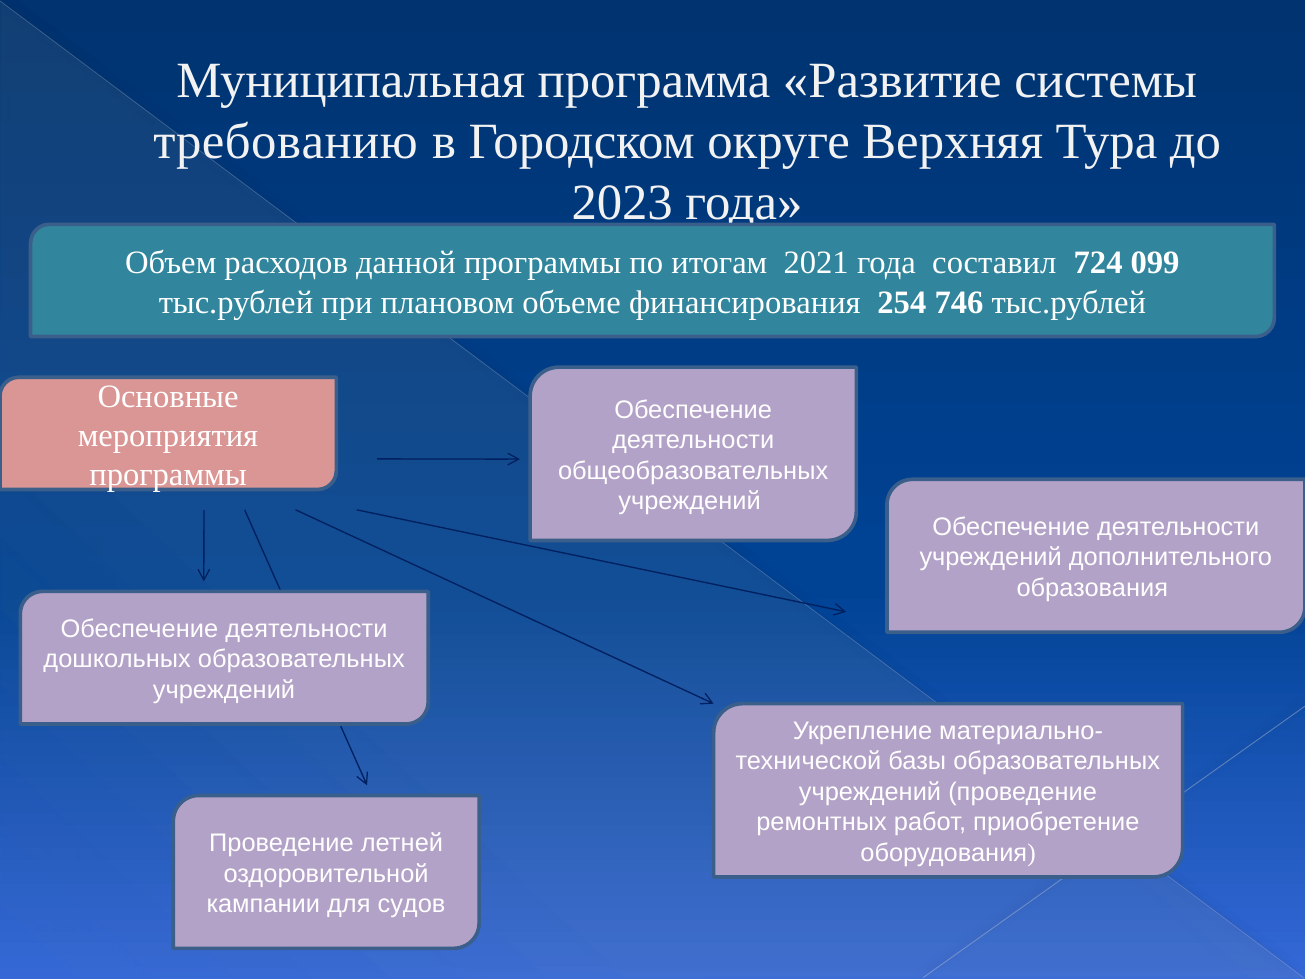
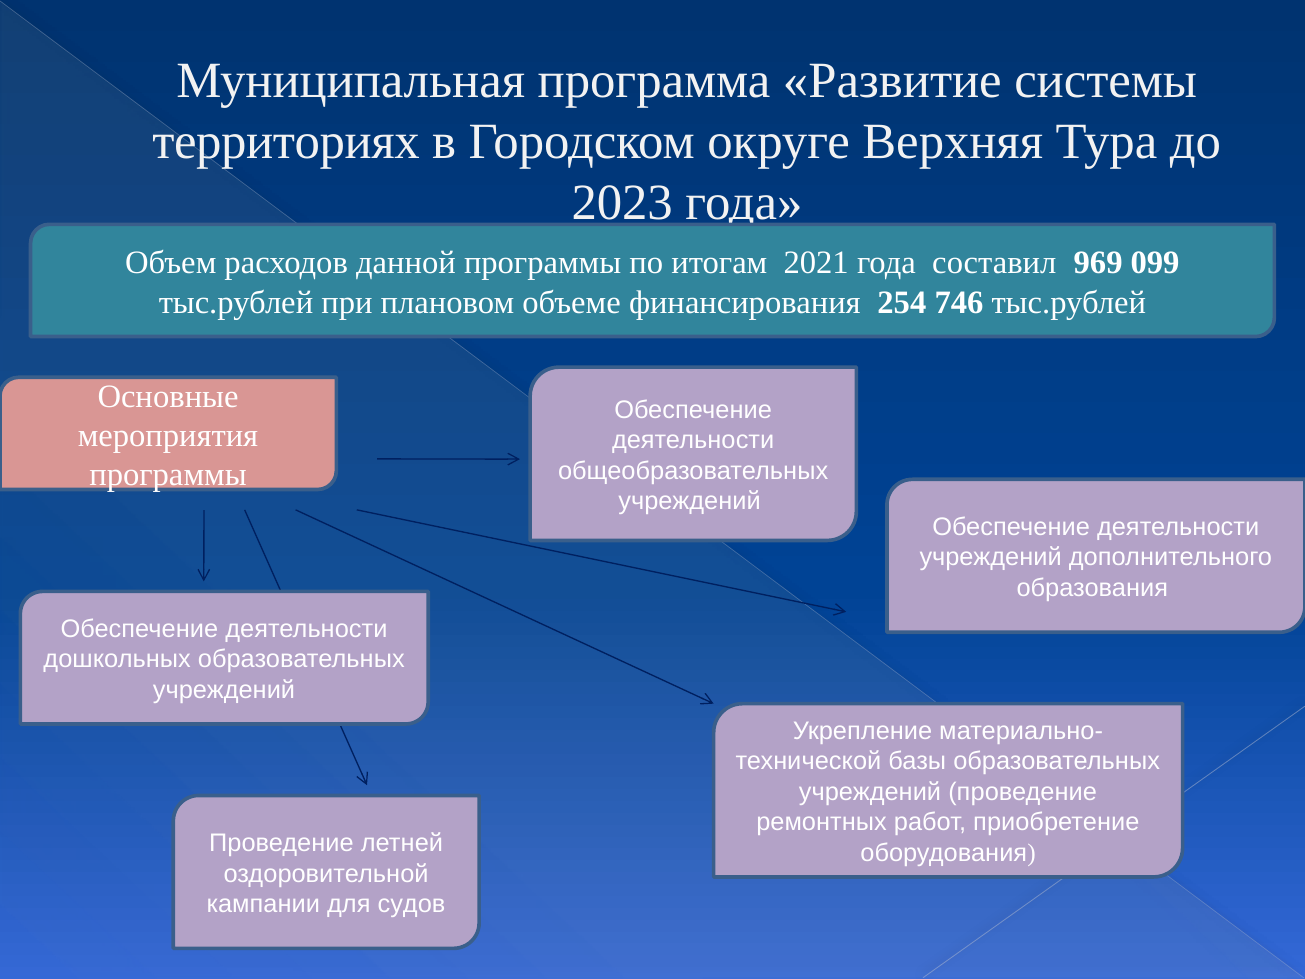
требованию: требованию -> территориях (286, 141)
724: 724 -> 969 (1098, 263)
